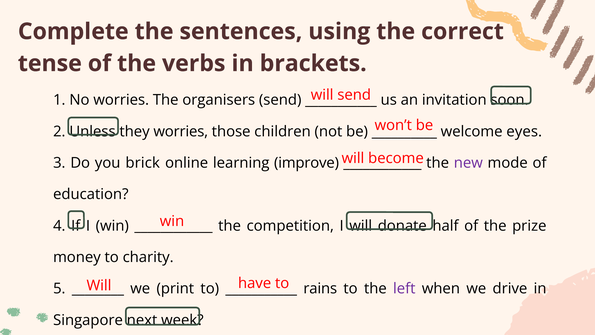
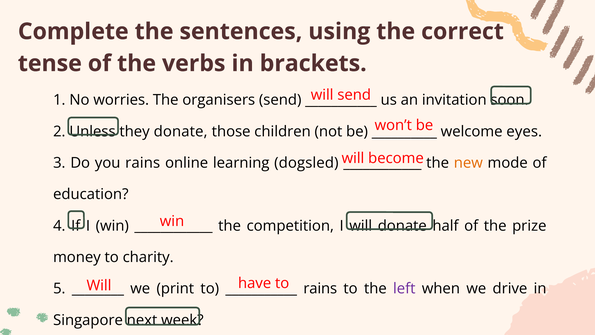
they worries: worries -> donate (181, 131)
you brick: brick -> rains (143, 163)
improve: improve -> dogsled (306, 163)
new colour: purple -> orange (468, 163)
